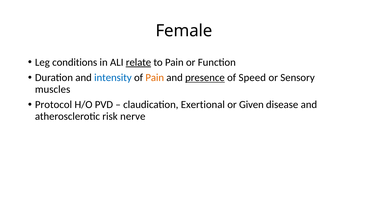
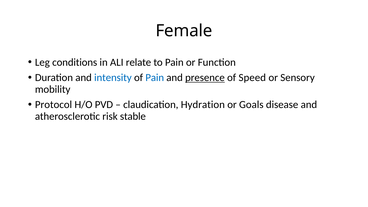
relate underline: present -> none (138, 62)
Pain colour: orange -> blue (155, 78)
muscles: muscles -> mobility (53, 89)
Exertional: Exertional -> Hydration (203, 105)
Given: Given -> Goals (251, 105)
nerve: nerve -> stable (133, 116)
